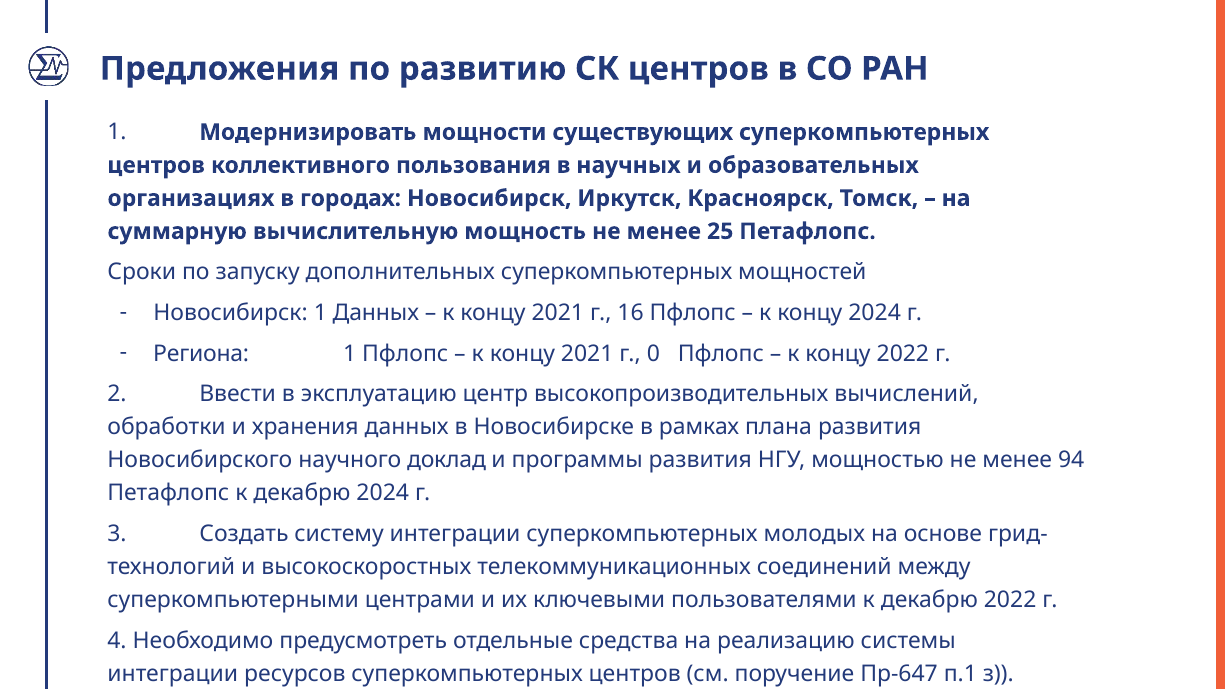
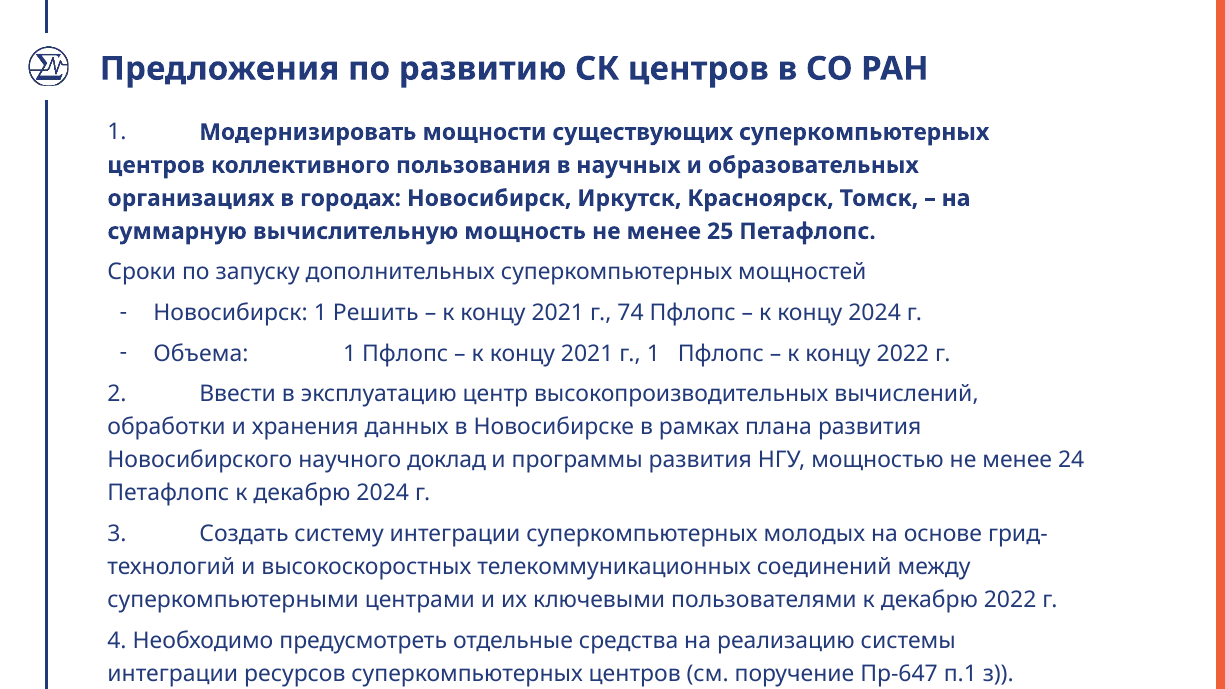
1 Данных: Данных -> Решить (376, 313)
16: 16 -> 74 (631, 313)
Региона: Региона -> Объема (201, 354)
г 0: 0 -> 1 (653, 354)
94: 94 -> 24 (1071, 460)
